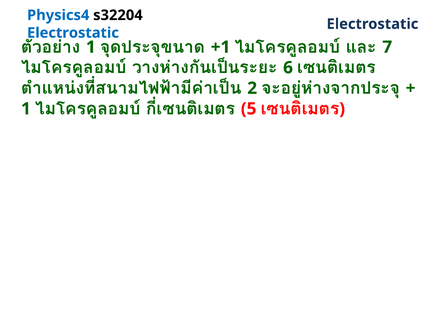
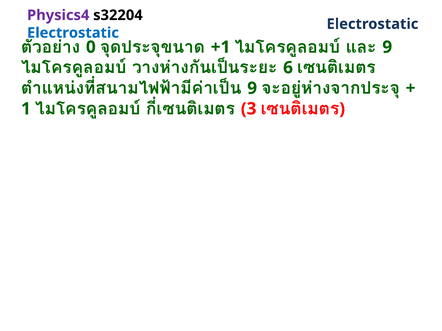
Physics4 colour: blue -> purple (58, 15)
1: 1 -> 0 (91, 47)
7: 7 -> 9 (387, 47)
2: 2 -> 9 (252, 88)
5: 5 -> 3 (249, 109)
